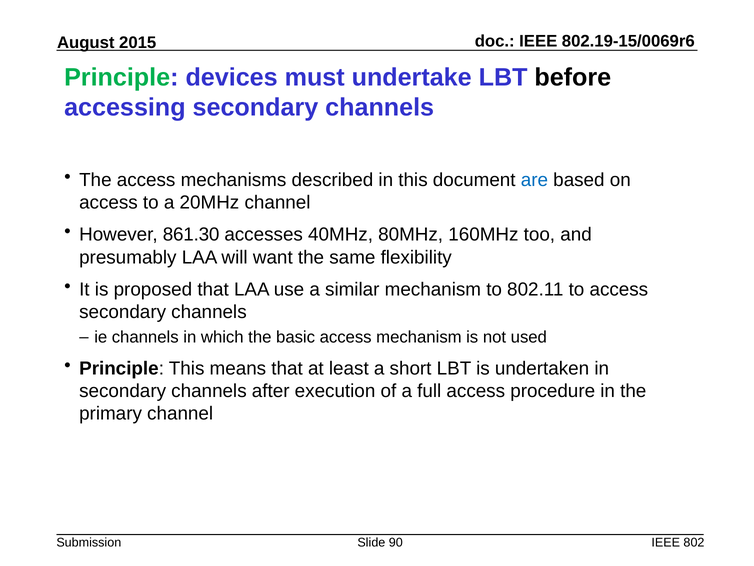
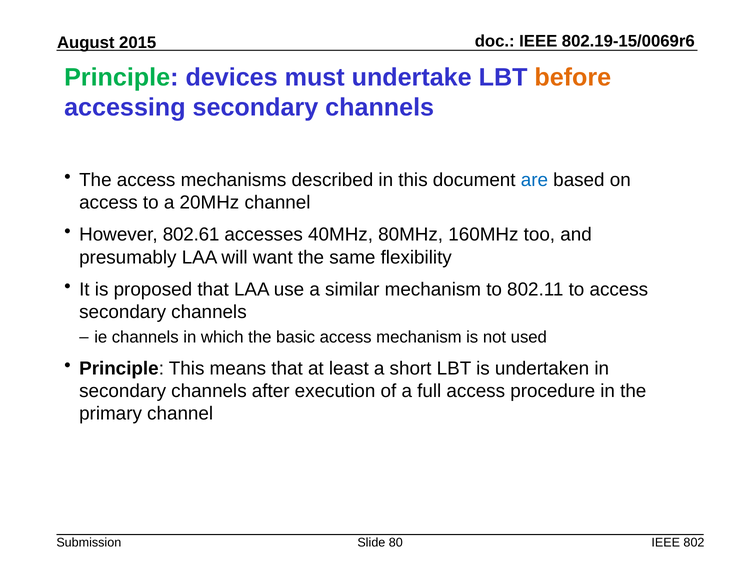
before colour: black -> orange (573, 77)
861.30: 861.30 -> 802.61 (191, 234)
90: 90 -> 80 (396, 542)
